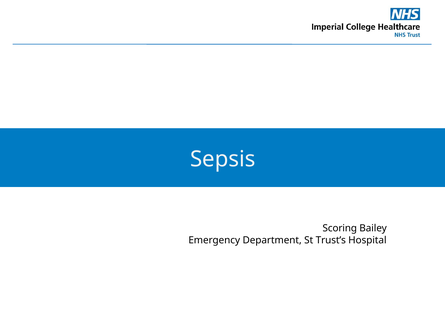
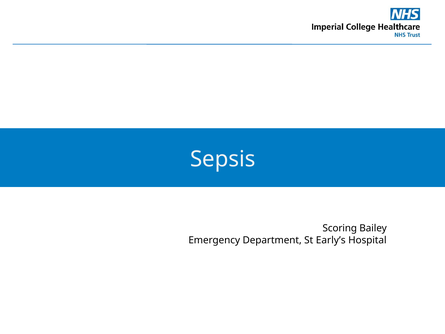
Trust’s: Trust’s -> Early’s (331, 240)
